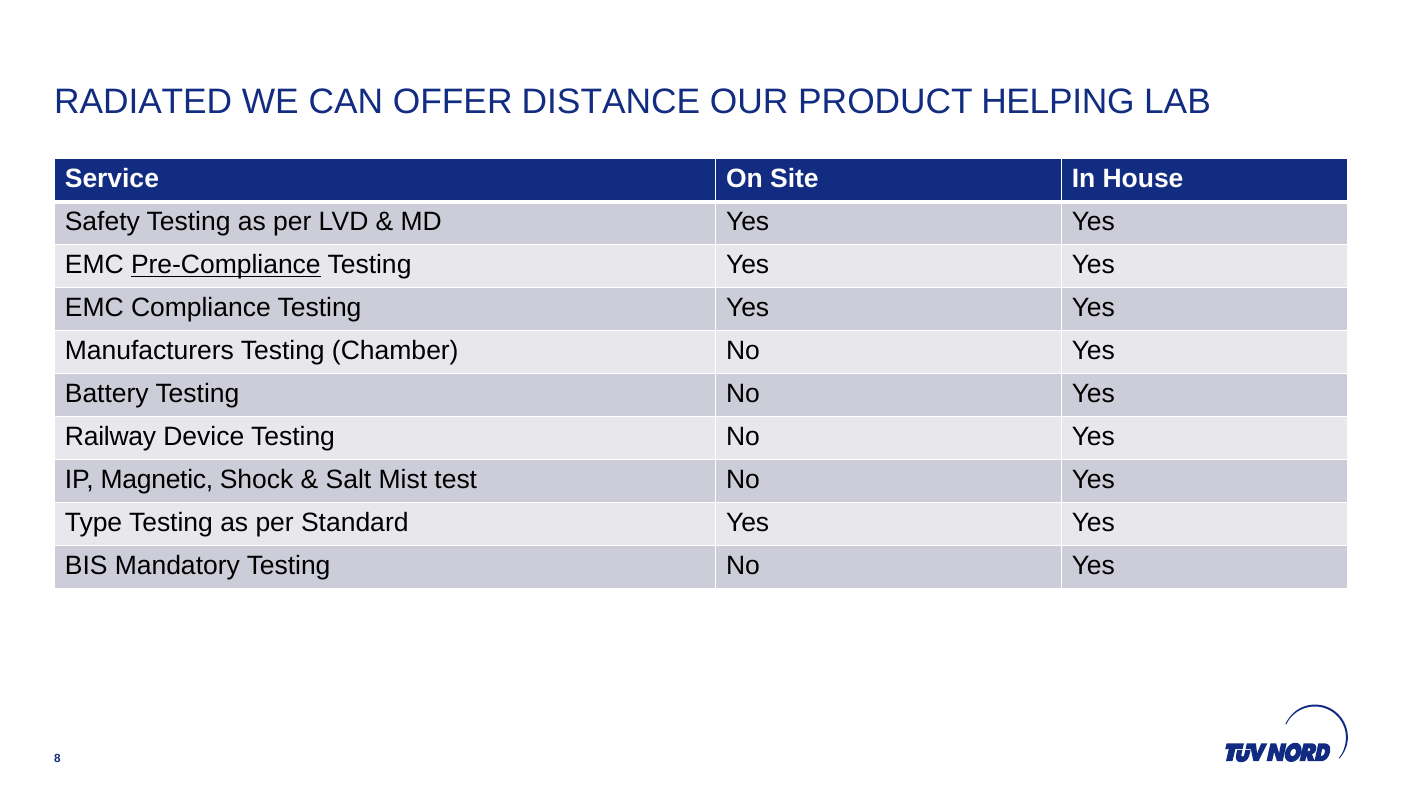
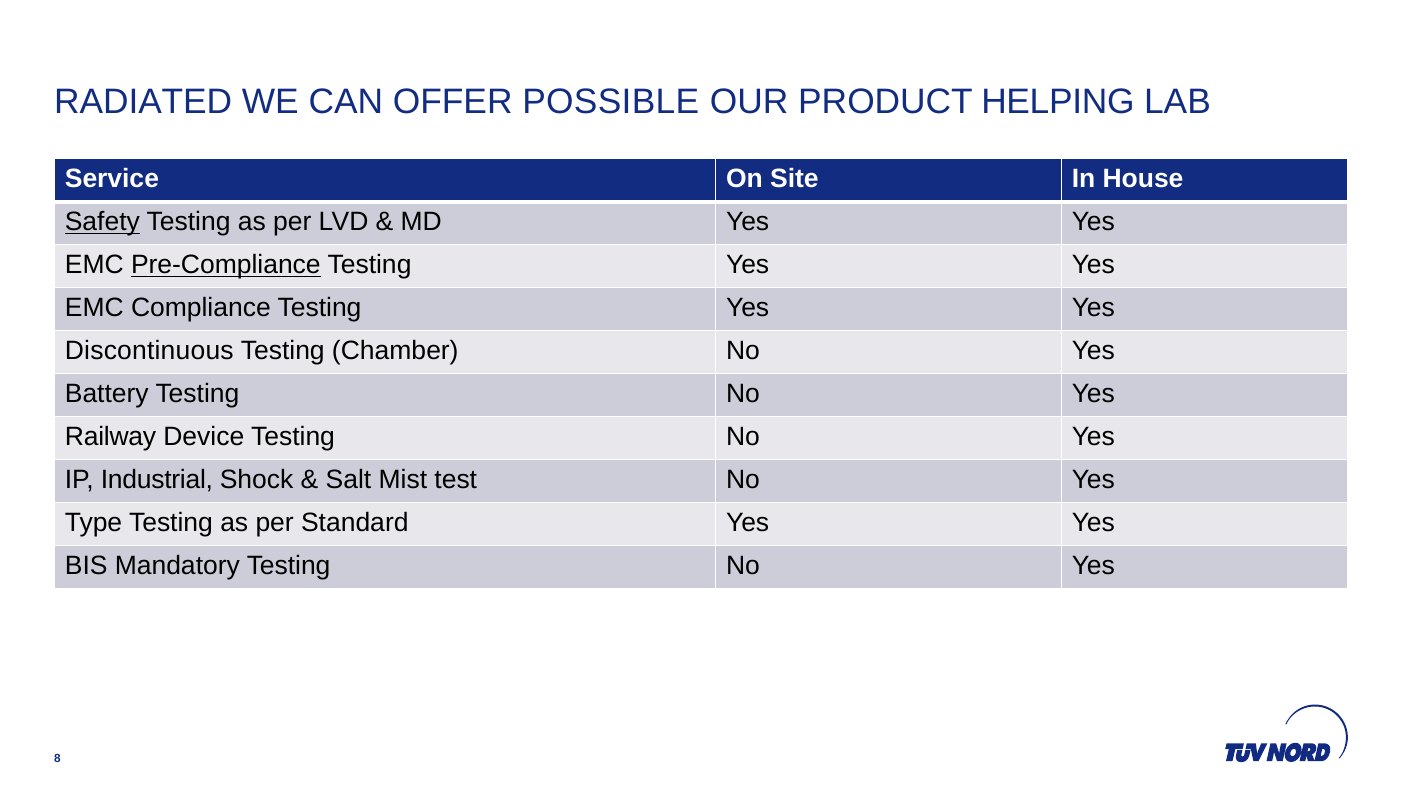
DISTANCE: DISTANCE -> POSSIBLE (611, 102)
Safety underline: none -> present (102, 222)
Manufacturers: Manufacturers -> Discontinuous (149, 351)
Magnetic: Magnetic -> Industrial (157, 480)
